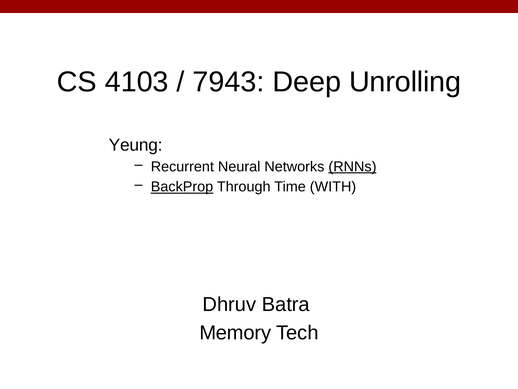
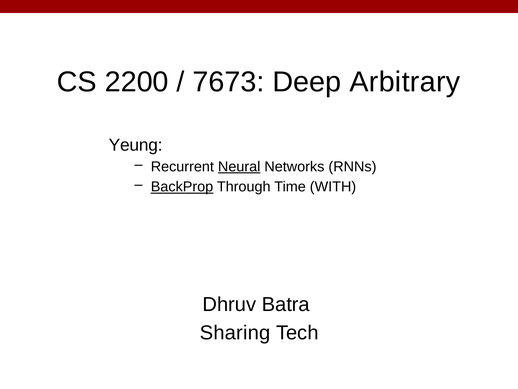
4103: 4103 -> 2200 (137, 82)
7943: 7943 -> 7673 (229, 82)
Unrolling: Unrolling -> Arbitrary (405, 82)
Neural underline: none -> present (239, 166)
RNNs underline: present -> none (352, 166)
Memory: Memory -> Sharing (235, 332)
